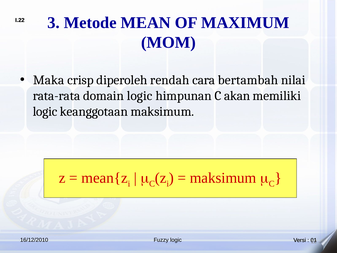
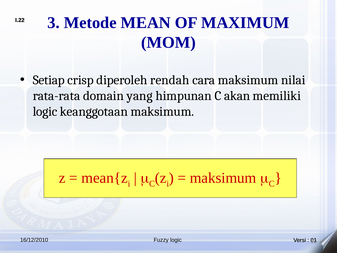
Maka: Maka -> Setiap (49, 80)
cara bertambah: bertambah -> maksimum (248, 80)
domain logic: logic -> yang (140, 96)
